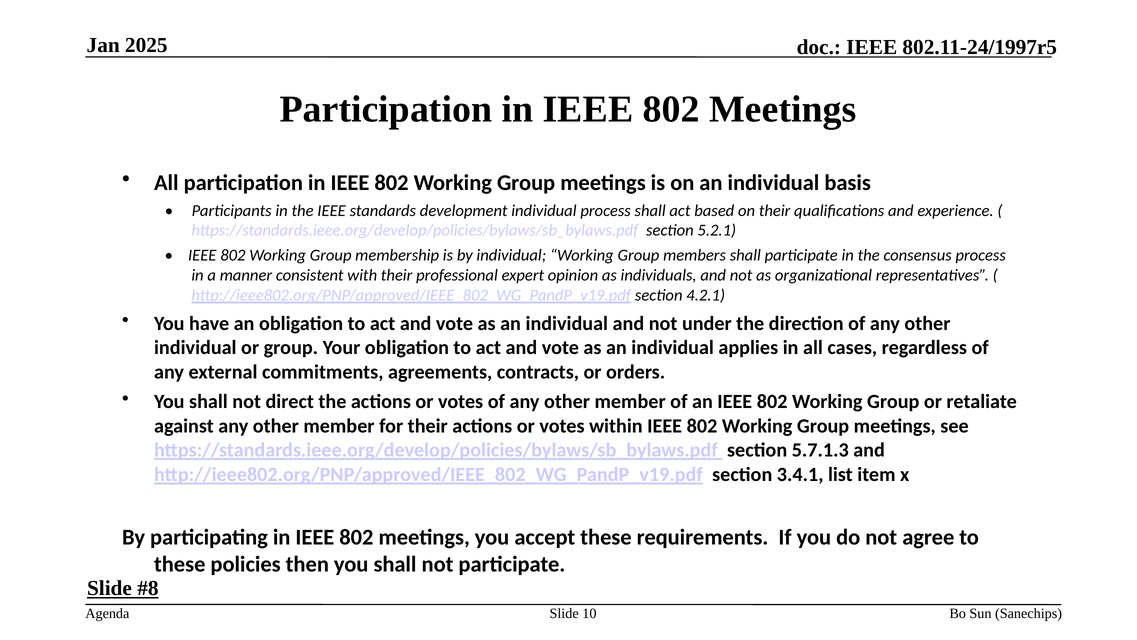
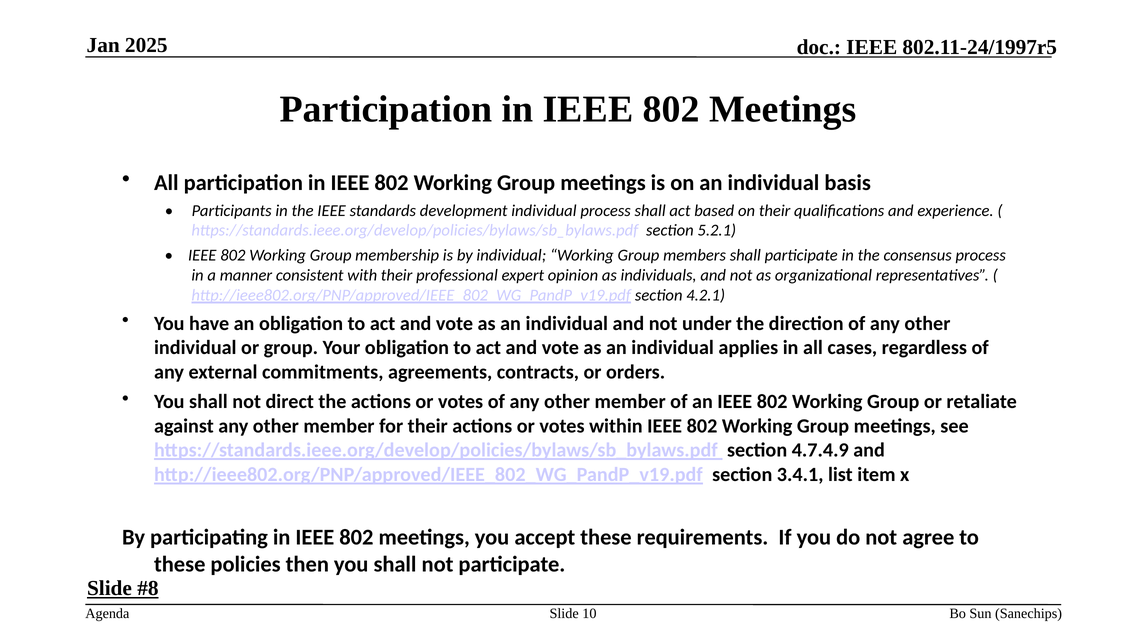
5.7.1.3: 5.7.1.3 -> 4.7.4.9 (820, 450)
